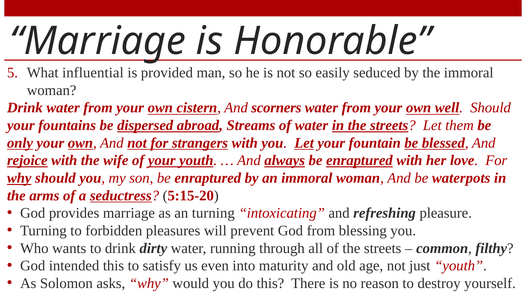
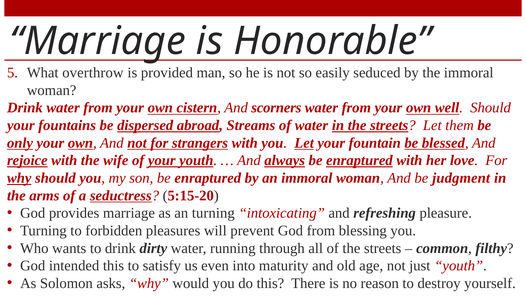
influential: influential -> overthrow (93, 73)
waterpots: waterpots -> judgment (461, 178)
